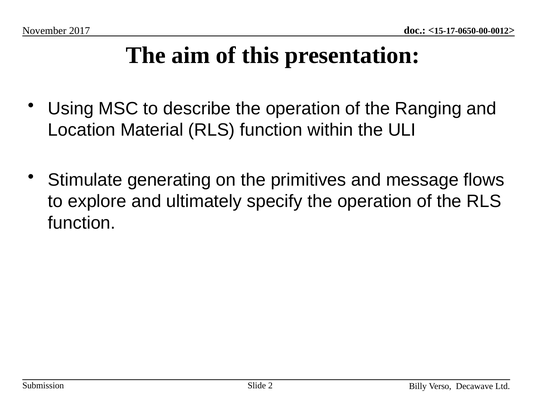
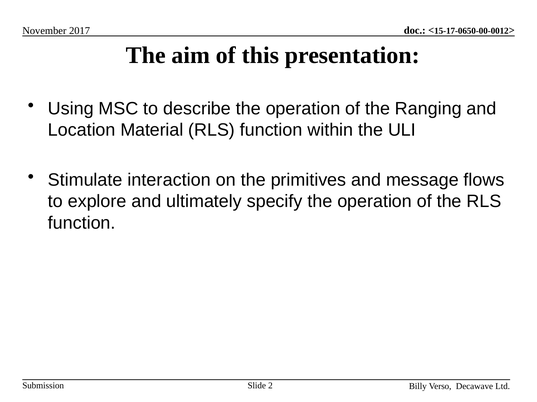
generating: generating -> interaction (169, 180)
